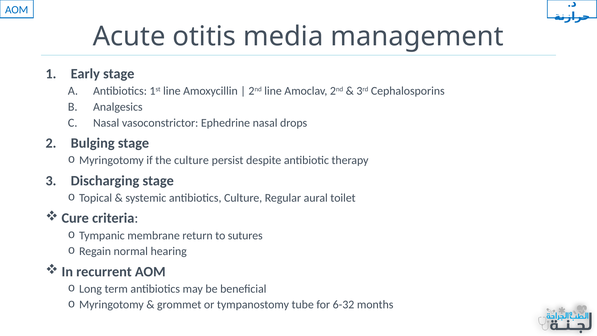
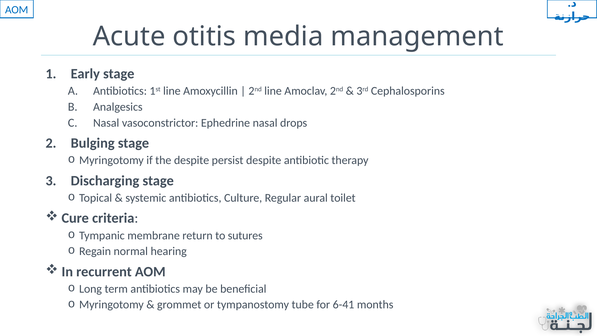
the culture: culture -> despite (192, 160)
6-32: 6-32 -> 6-41 (344, 305)
